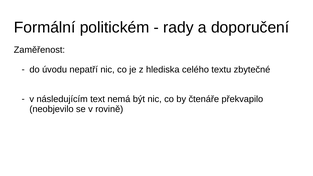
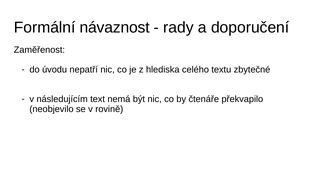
politickém: politickém -> návaznost (115, 28)
